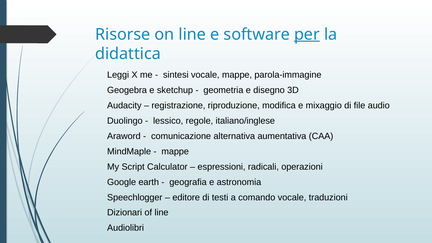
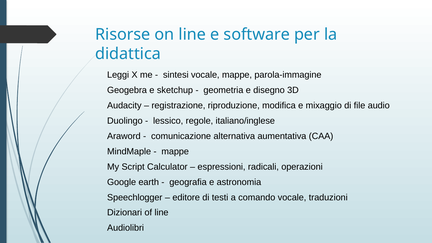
per underline: present -> none (307, 34)
